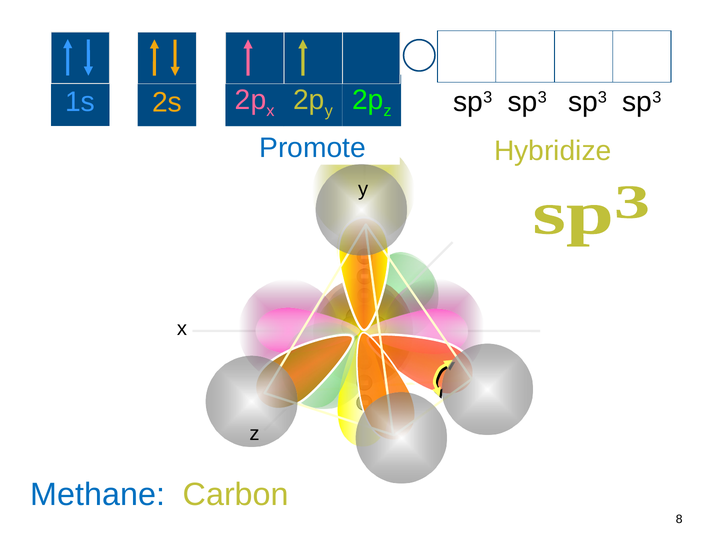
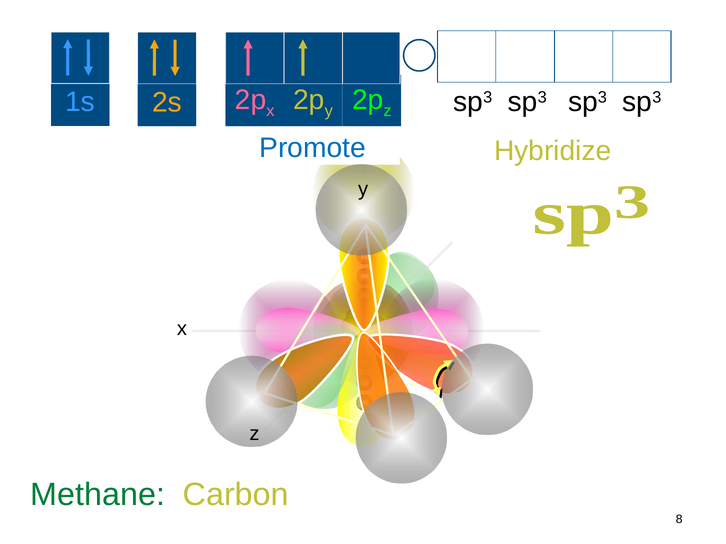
Methane colour: blue -> green (98, 495)
